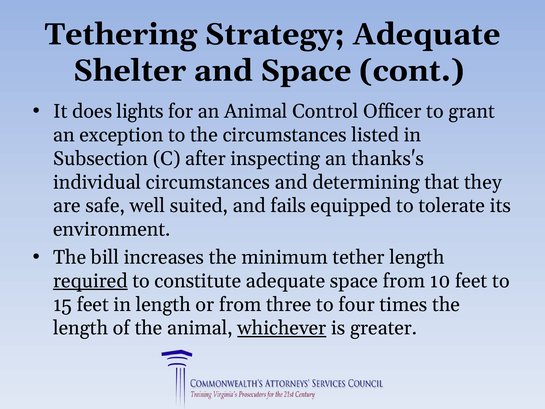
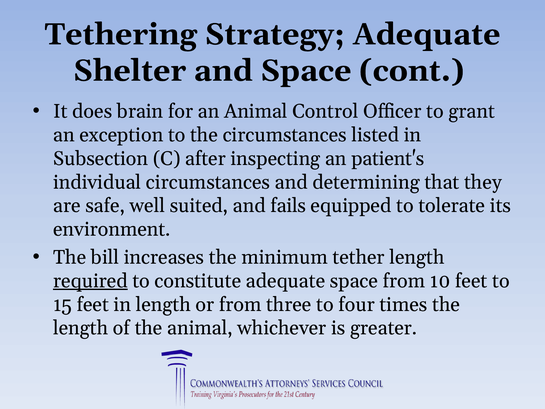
lights: lights -> brain (140, 111)
thanks's: thanks's -> patient's (388, 158)
whichever underline: present -> none (282, 328)
